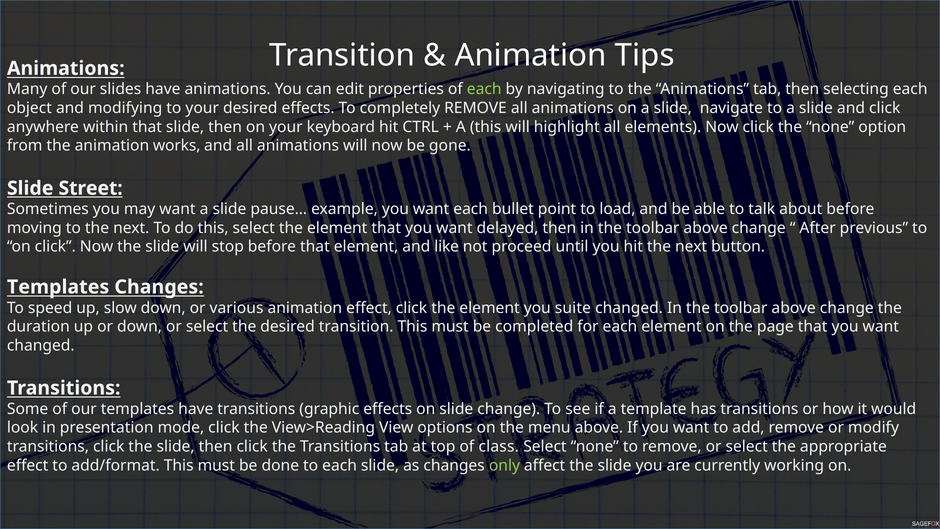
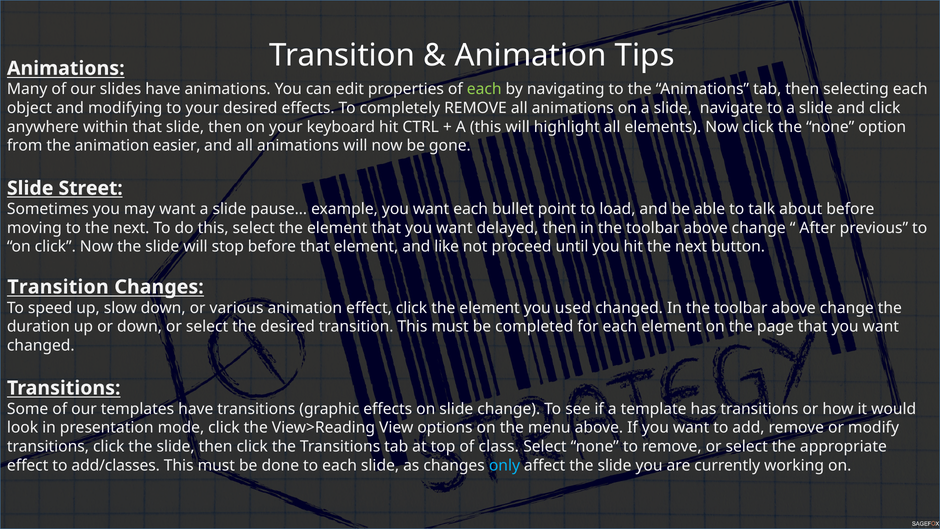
works: works -> easier (177, 146)
Templates: Templates -> Transition (58, 287)
suite: suite -> used (573, 308)
add/format: add/format -> add/classes (116, 465)
only colour: light green -> light blue (504, 465)
